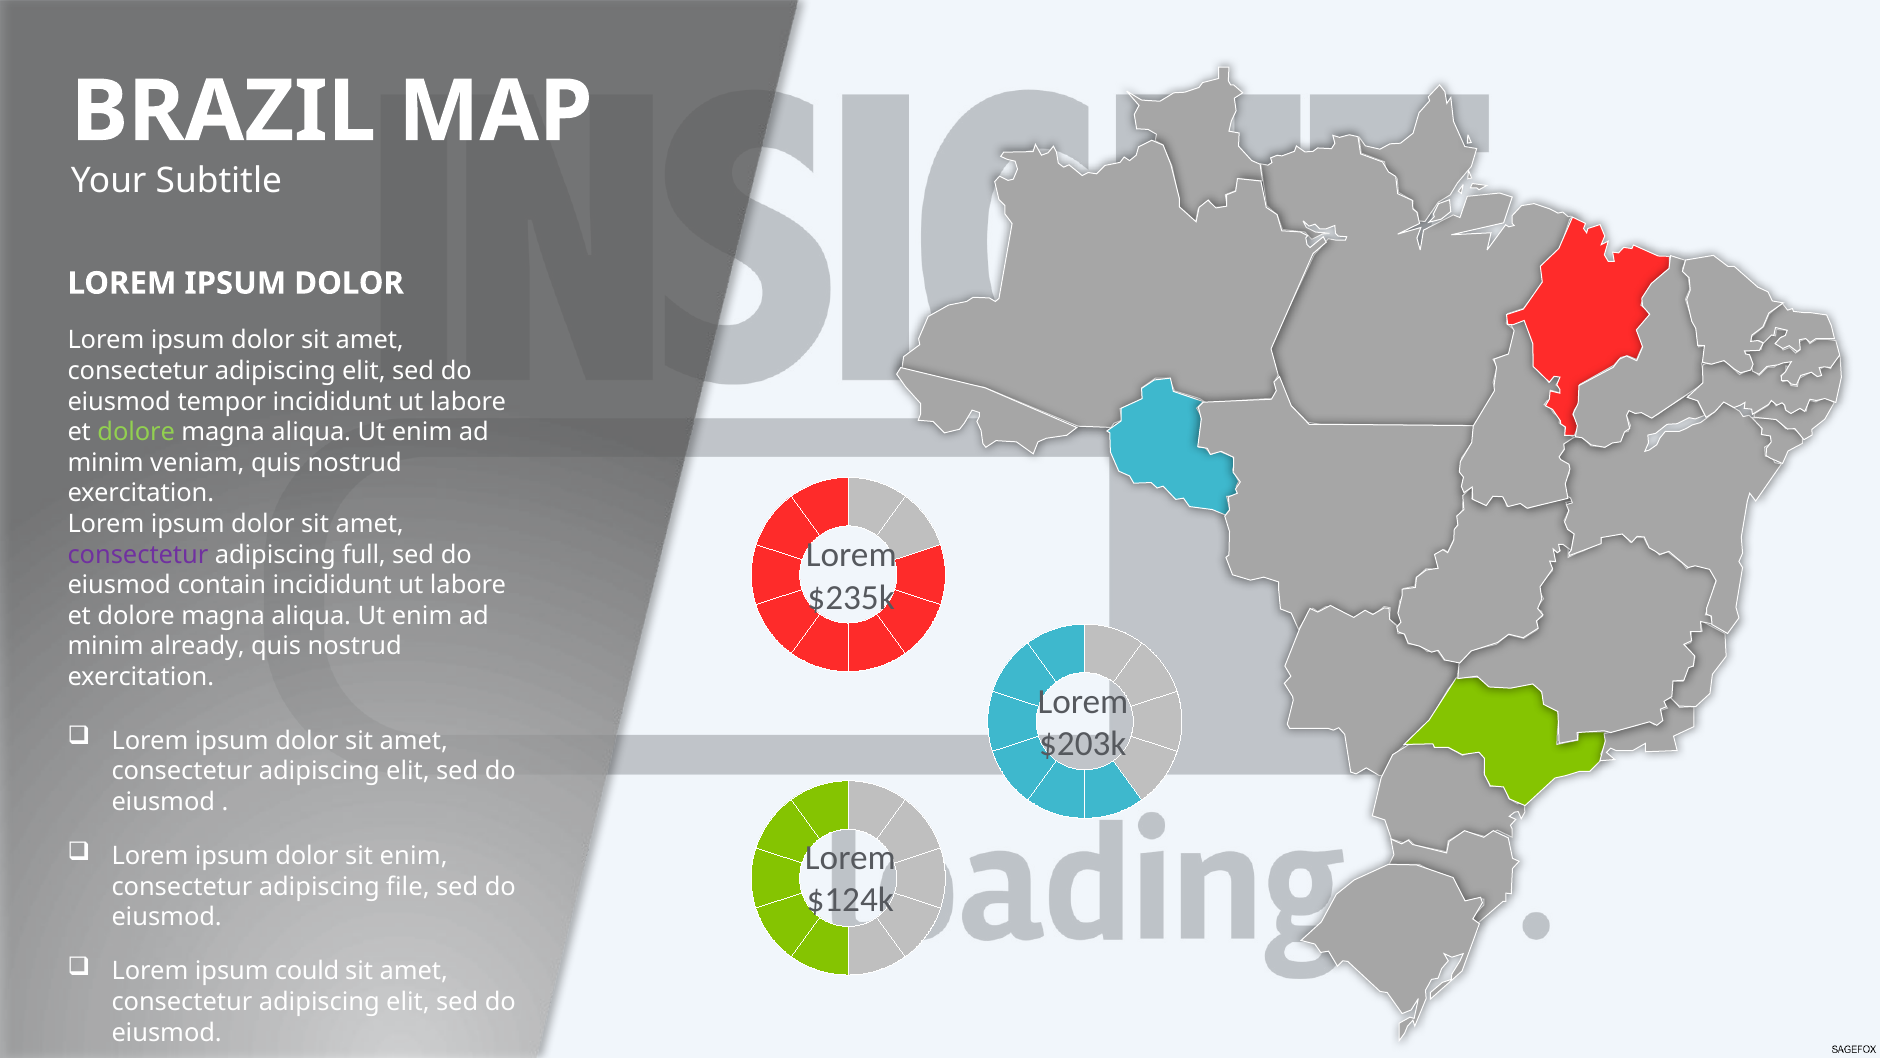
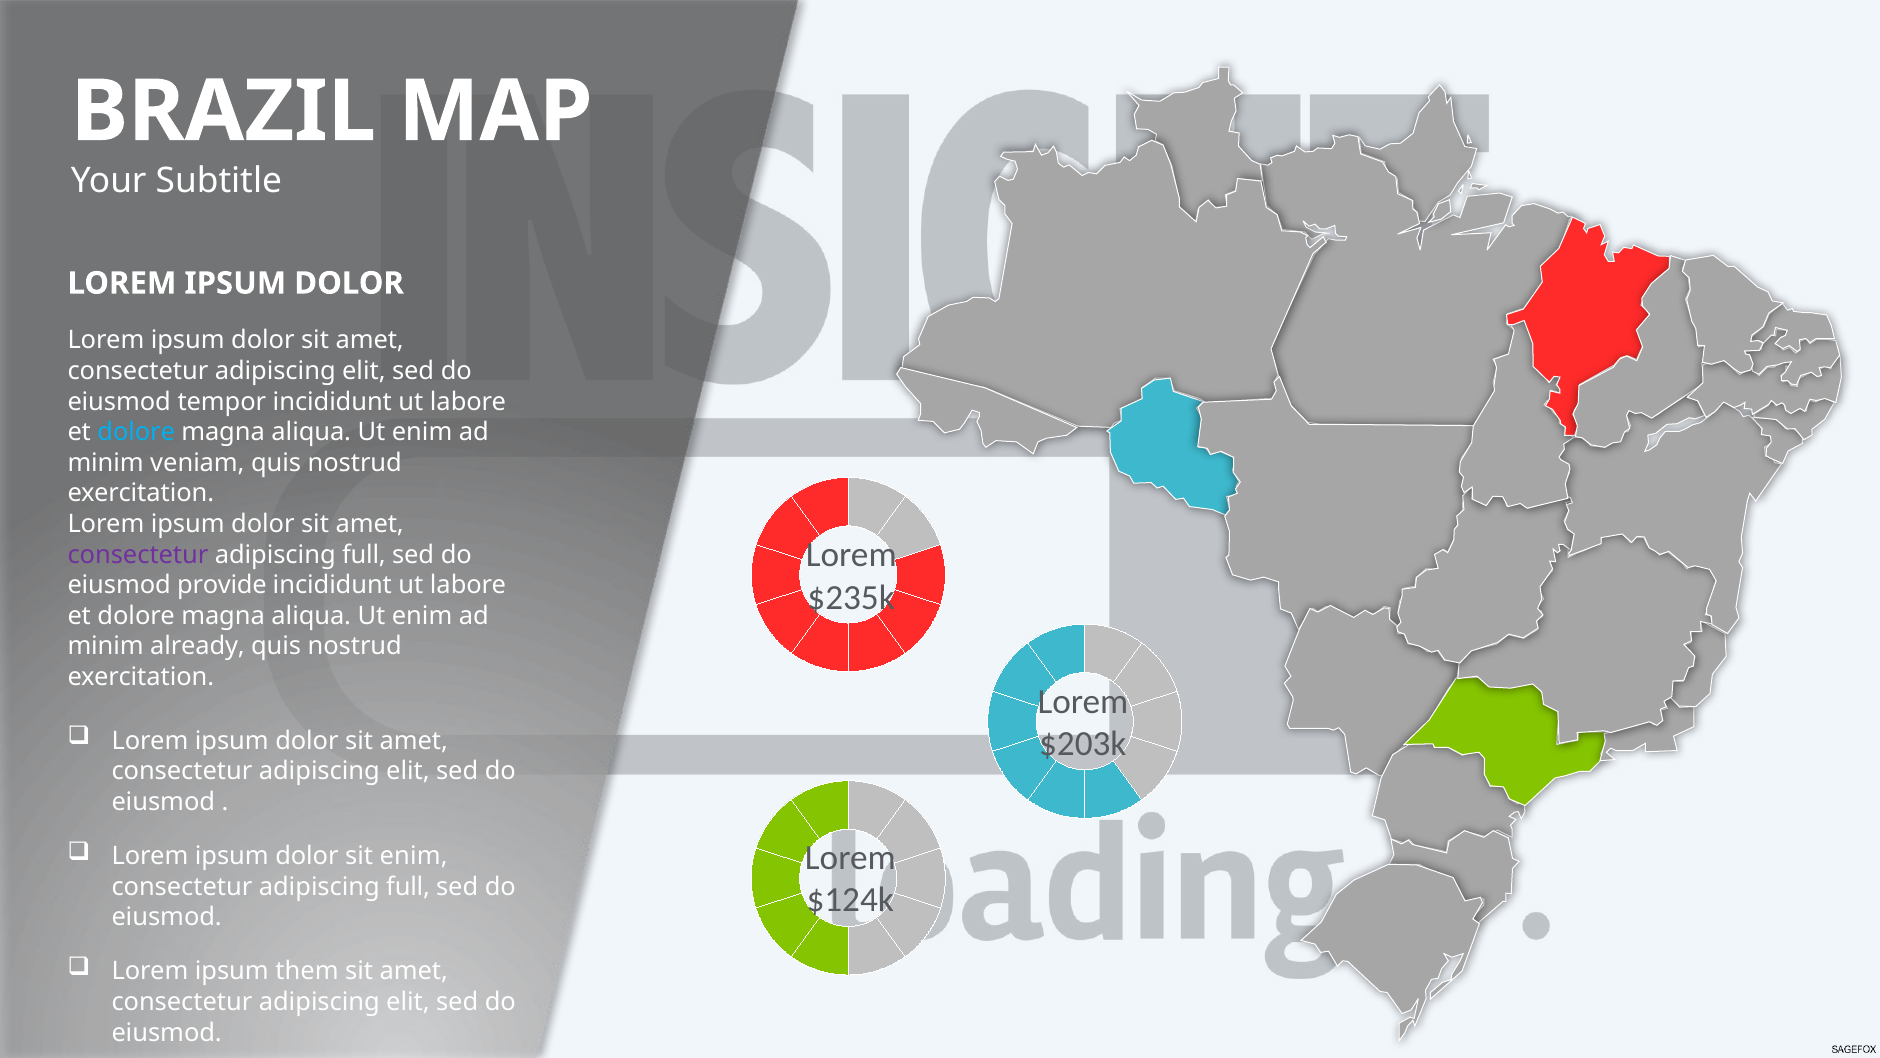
dolore colour: light green -> light blue (136, 432)
contain: contain -> provide (222, 585)
file: file -> full (408, 886)
could: could -> them (307, 971)
